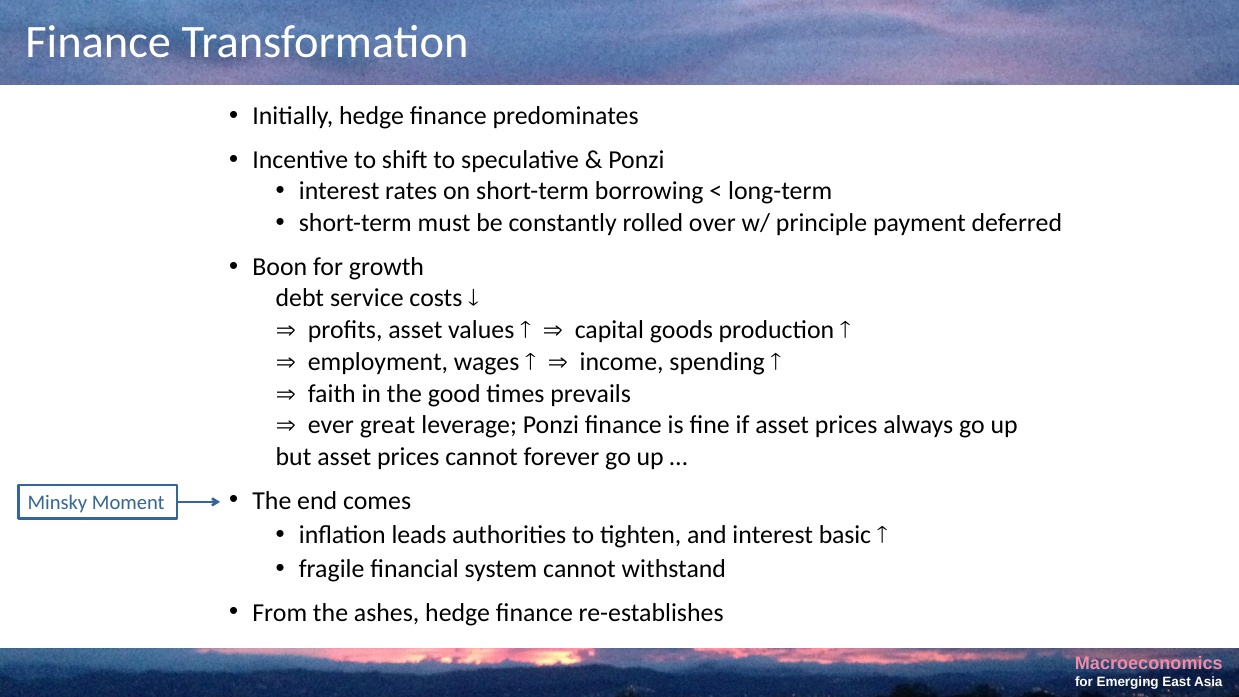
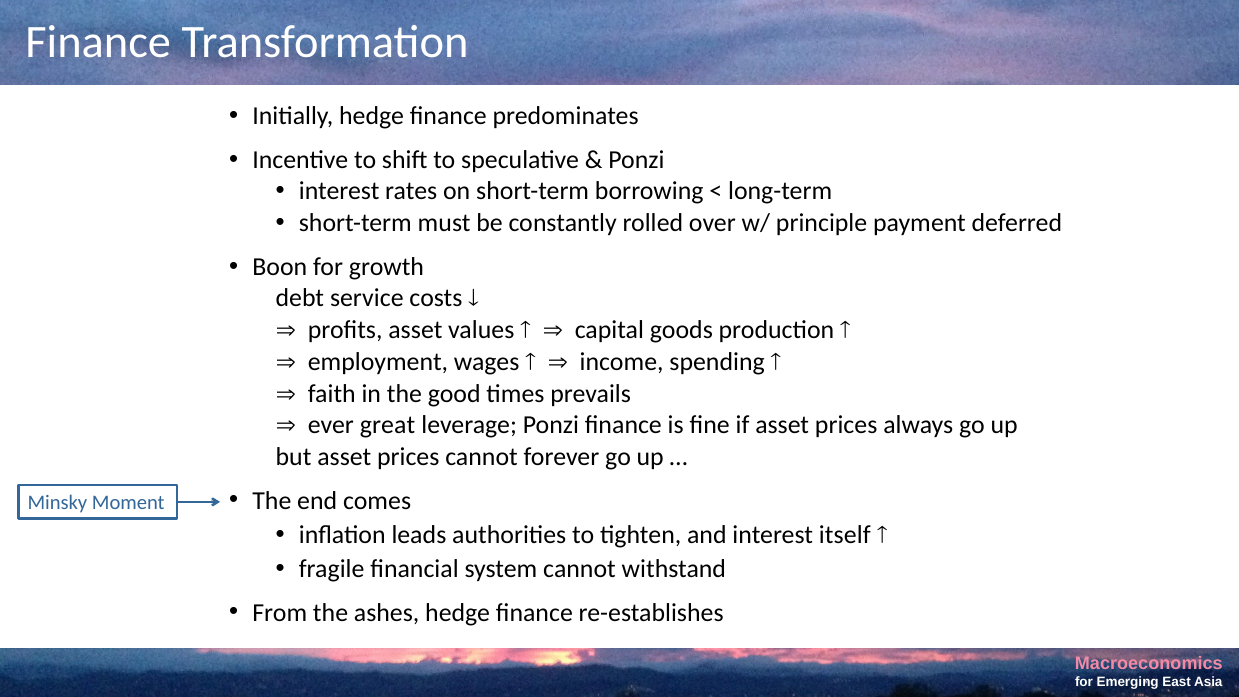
basic: basic -> itself (845, 535)
